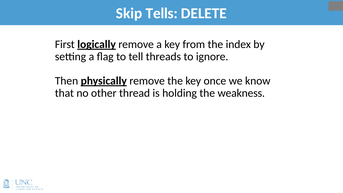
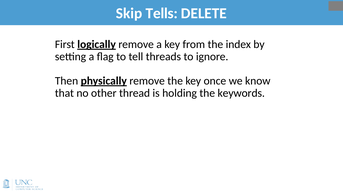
weakness: weakness -> keywords (241, 93)
